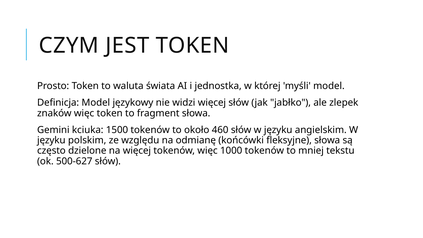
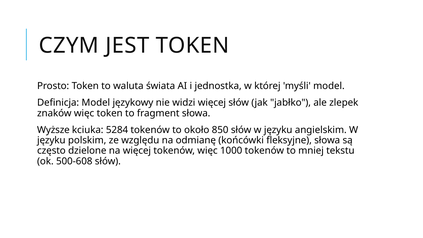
Gemini: Gemini -> Wyższe (53, 130)
1500: 1500 -> 5284 (117, 130)
460: 460 -> 850 (220, 130)
500-627: 500-627 -> 500-608 (74, 161)
